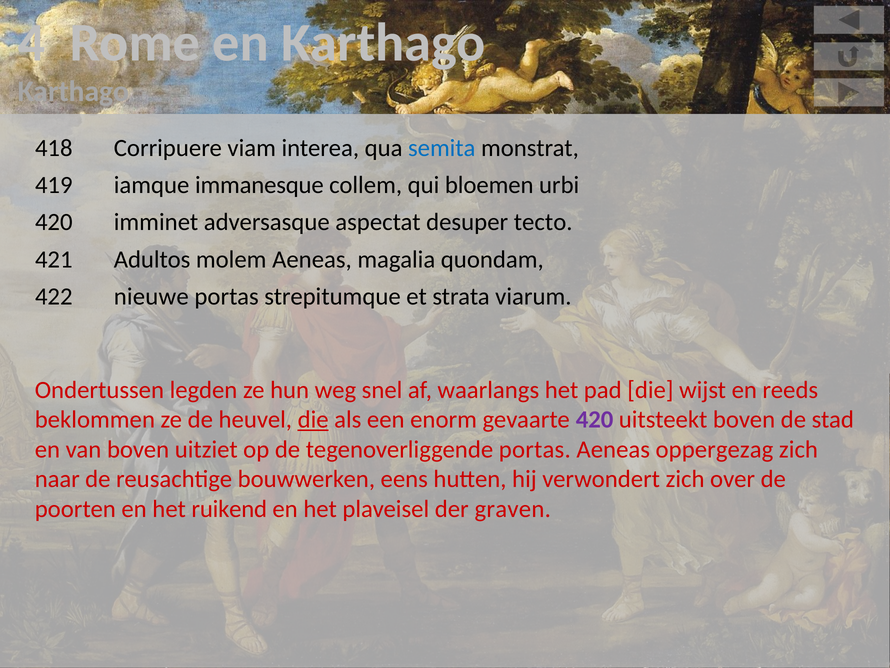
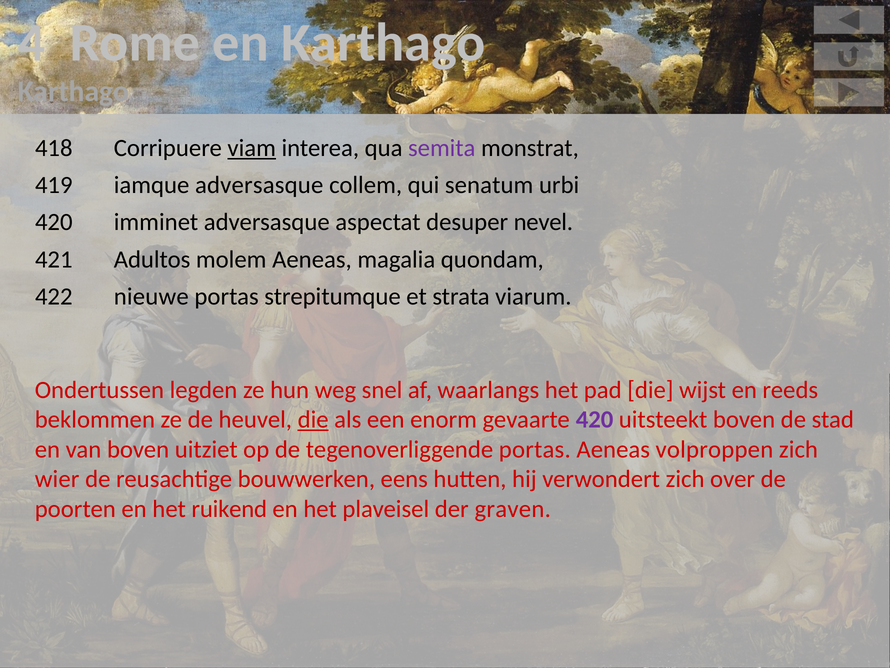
viam underline: none -> present (252, 148)
semita colour: blue -> purple (442, 148)
iamque immanesque: immanesque -> adversasque (259, 185)
bloemen: bloemen -> senatum (489, 185)
tecto: tecto -> nevel (543, 222)
oppergezag: oppergezag -> volproppen (714, 449)
naar: naar -> wier (57, 479)
